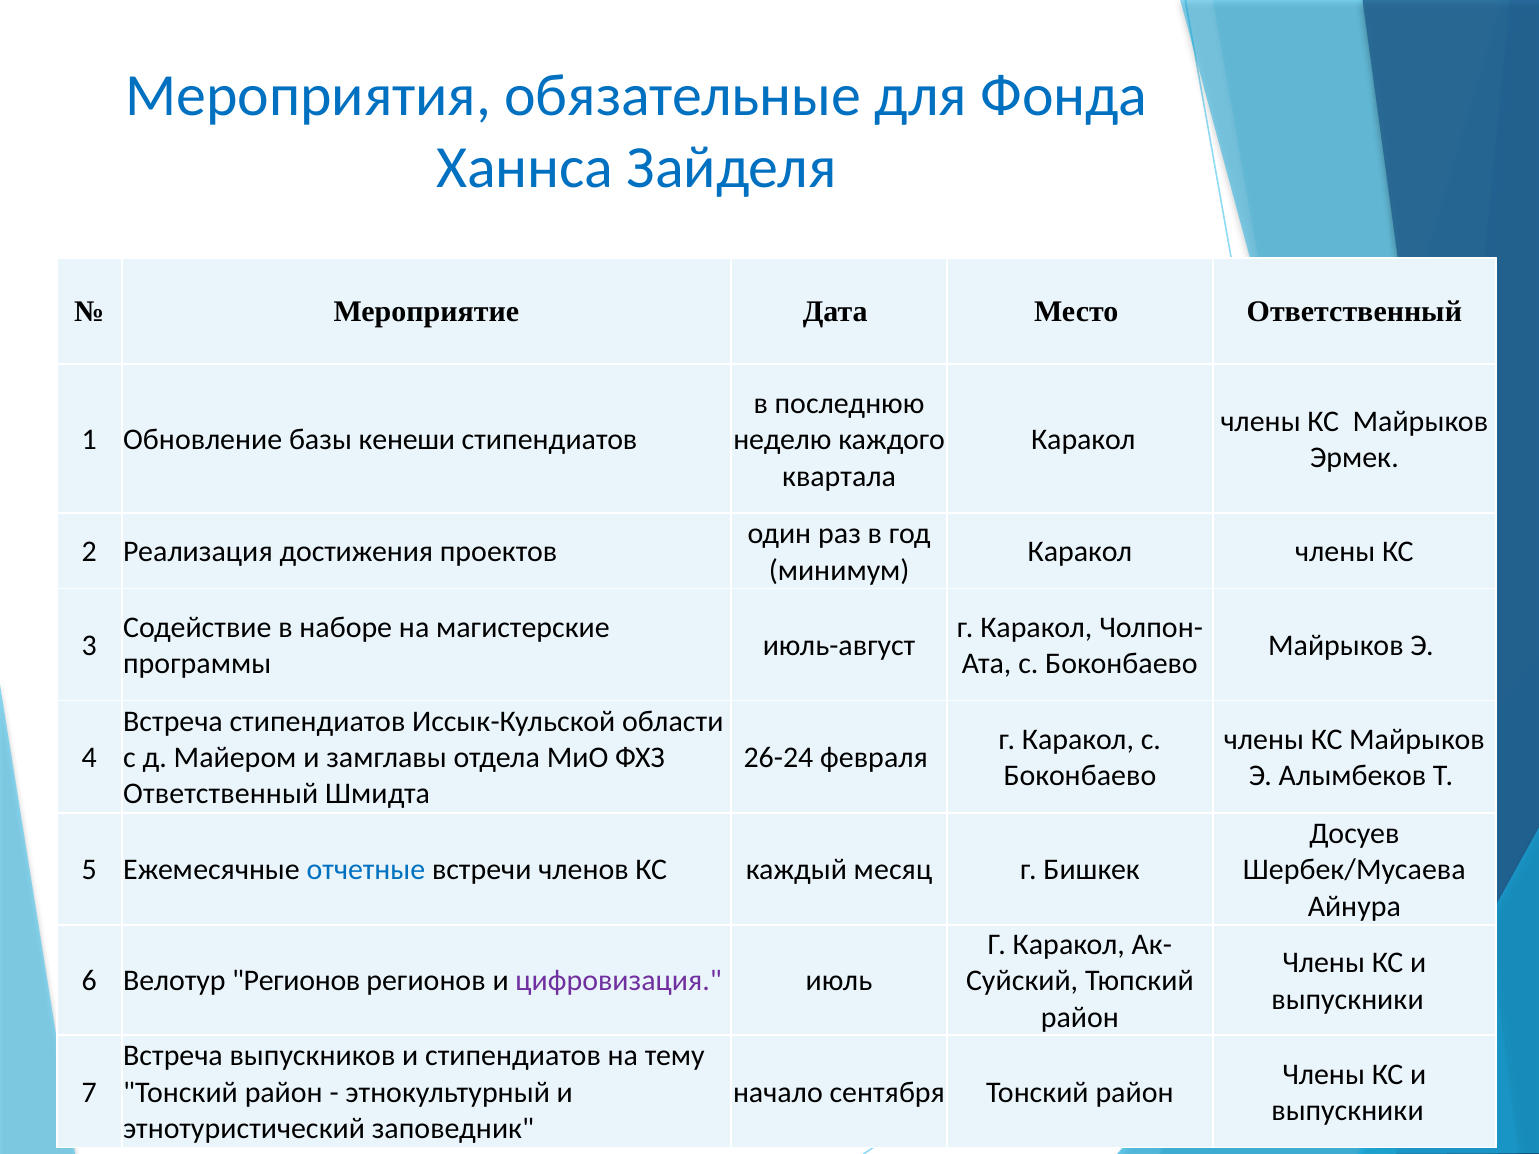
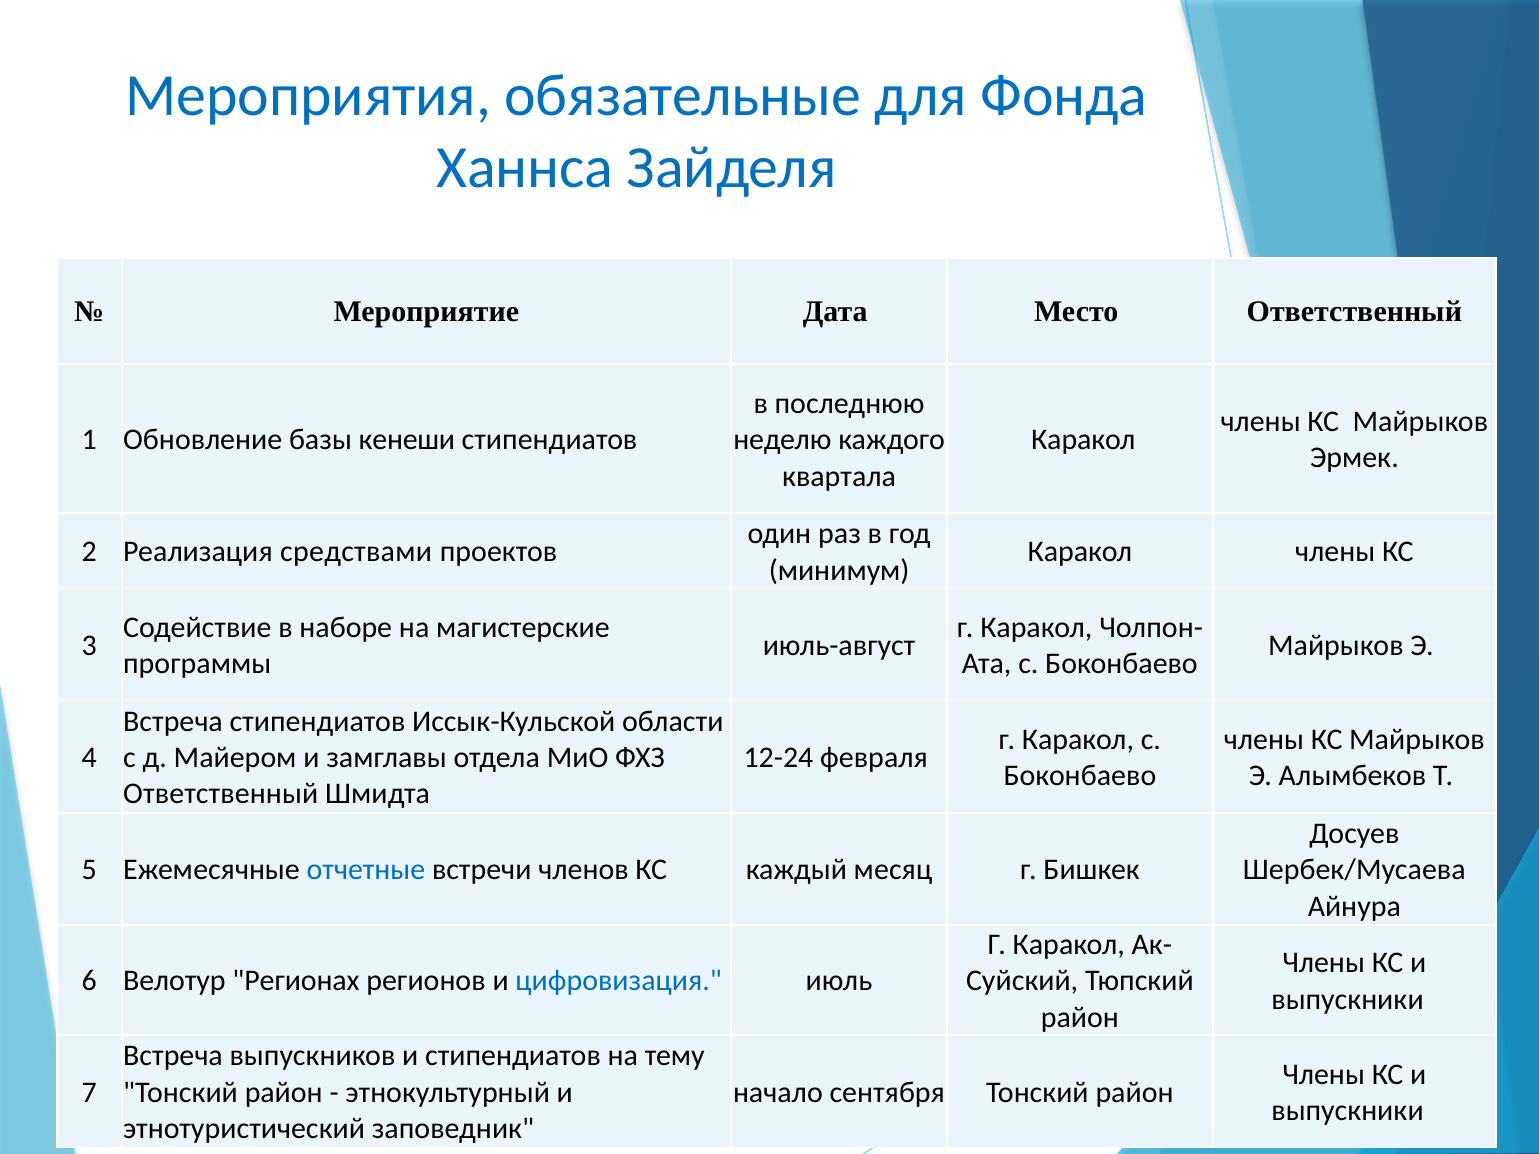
достижения: достижения -> средствами (356, 552)
26-24: 26-24 -> 12-24 (778, 758)
Велотур Регионов: Регионов -> Регионах (296, 981)
цифровизация colour: purple -> blue (619, 981)
